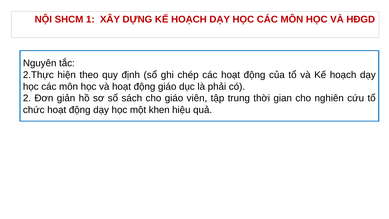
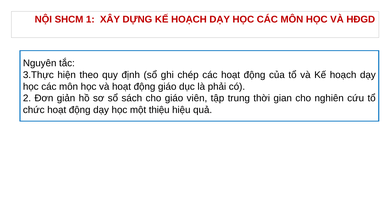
2.Thực: 2.Thực -> 3.Thực (38, 75)
khen: khen -> thiệu (159, 110)
